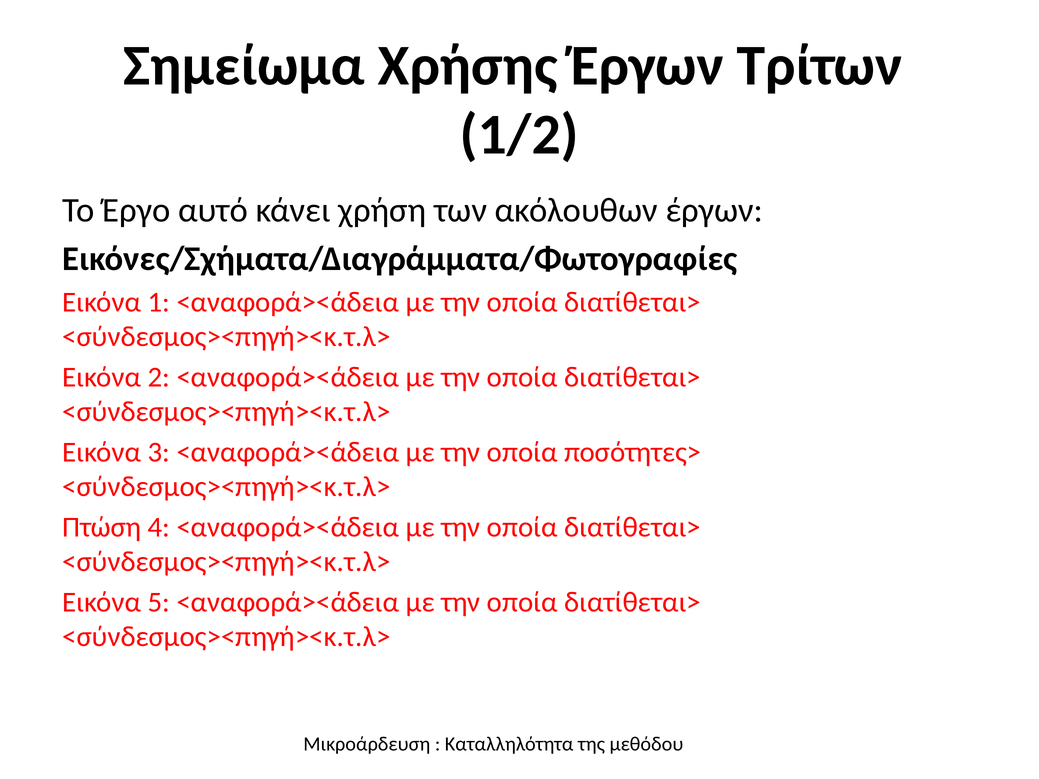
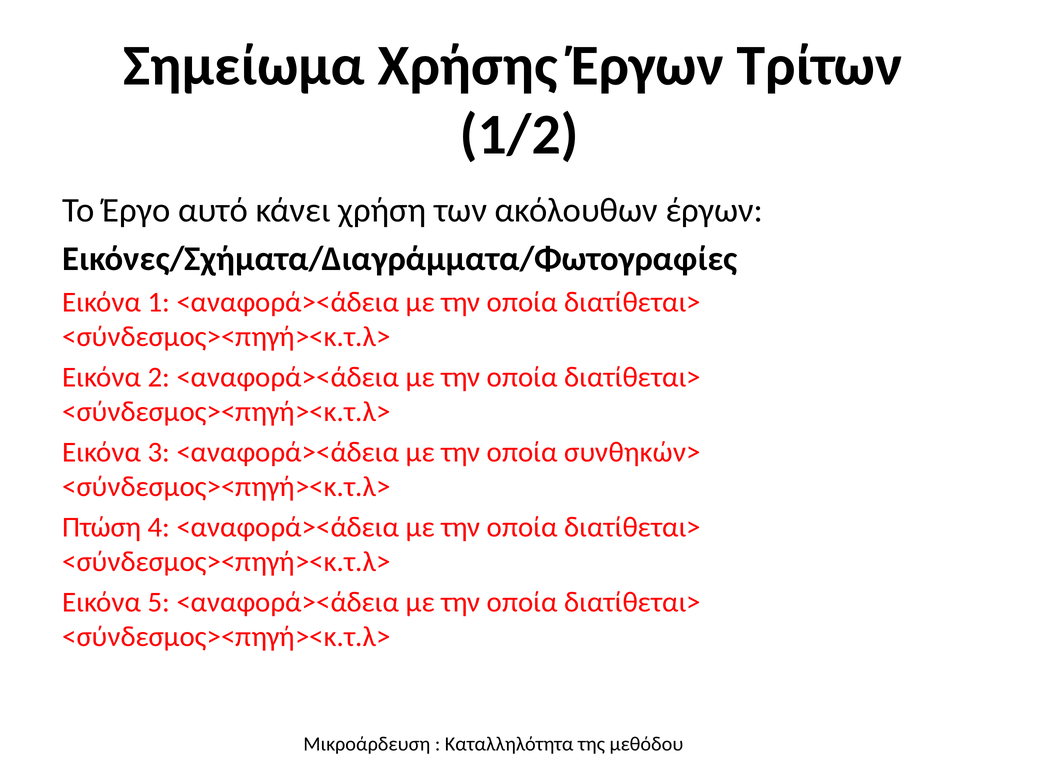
ποσότητες>: ποσότητες> -> συνθηκών> (632, 452)
